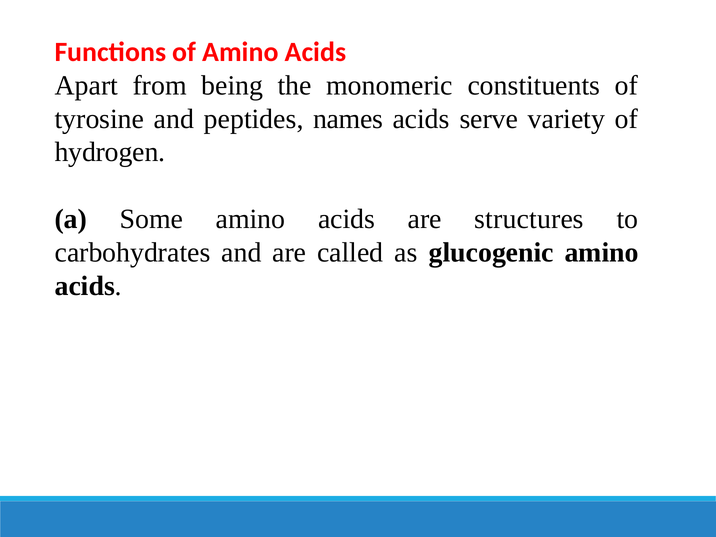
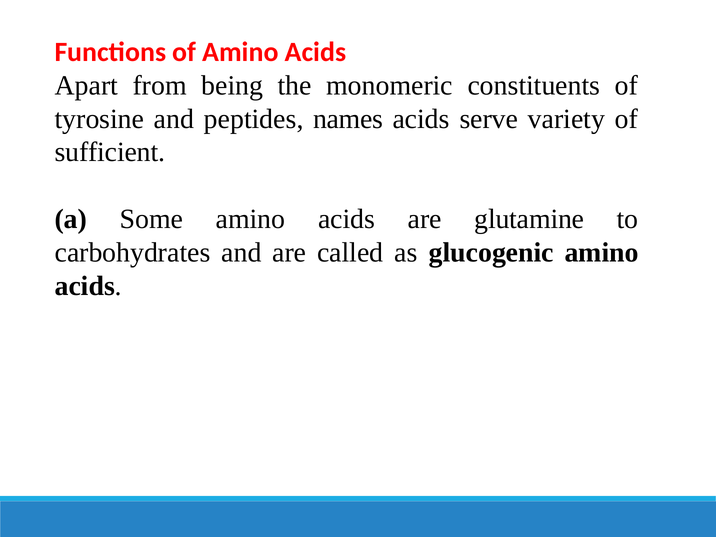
hydrogen: hydrogen -> sufficient (110, 152)
structures: structures -> glutamine (529, 219)
